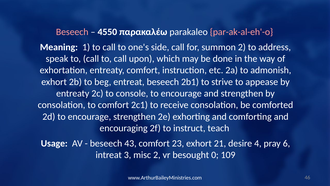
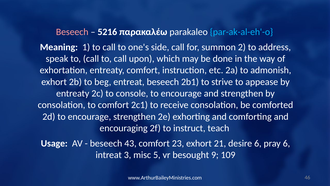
4550: 4550 -> 5216 (107, 32)
par-ak-al-eh'-o colour: pink -> light blue (241, 32)
desire 4: 4 -> 6 (258, 143)
misc 2: 2 -> 5 (157, 155)
0: 0 -> 9 (215, 155)
